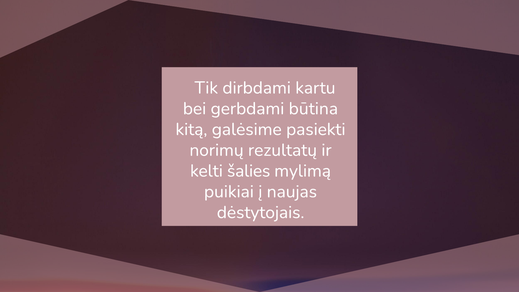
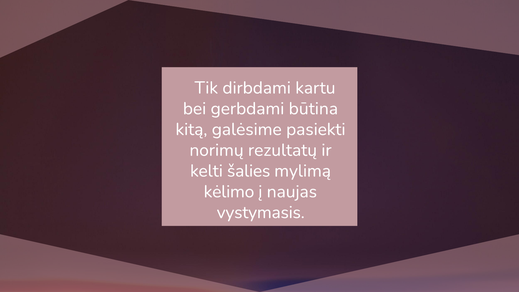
puikiai: puikiai -> kėlimo (229, 192)
dėstytojais: dėstytojais -> vystymasis (261, 212)
